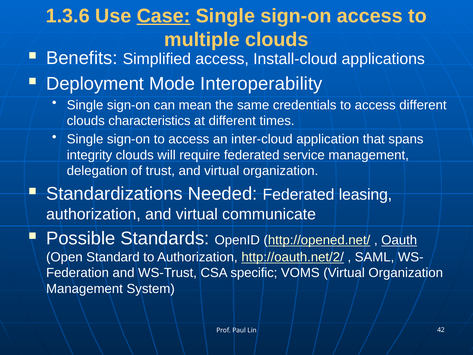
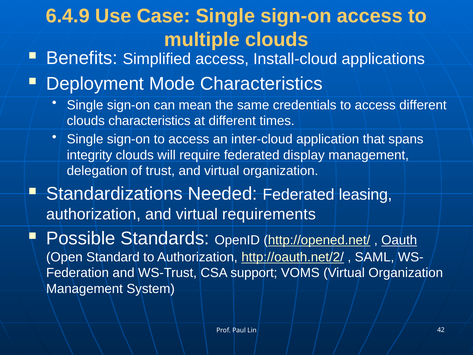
1.3.6: 1.3.6 -> 6.4.9 (68, 16)
Case underline: present -> none (164, 16)
Mode Interoperability: Interoperability -> Characteristics (261, 84)
service: service -> display (304, 155)
communicate: communicate -> requirements (269, 214)
specific: specific -> support (254, 273)
